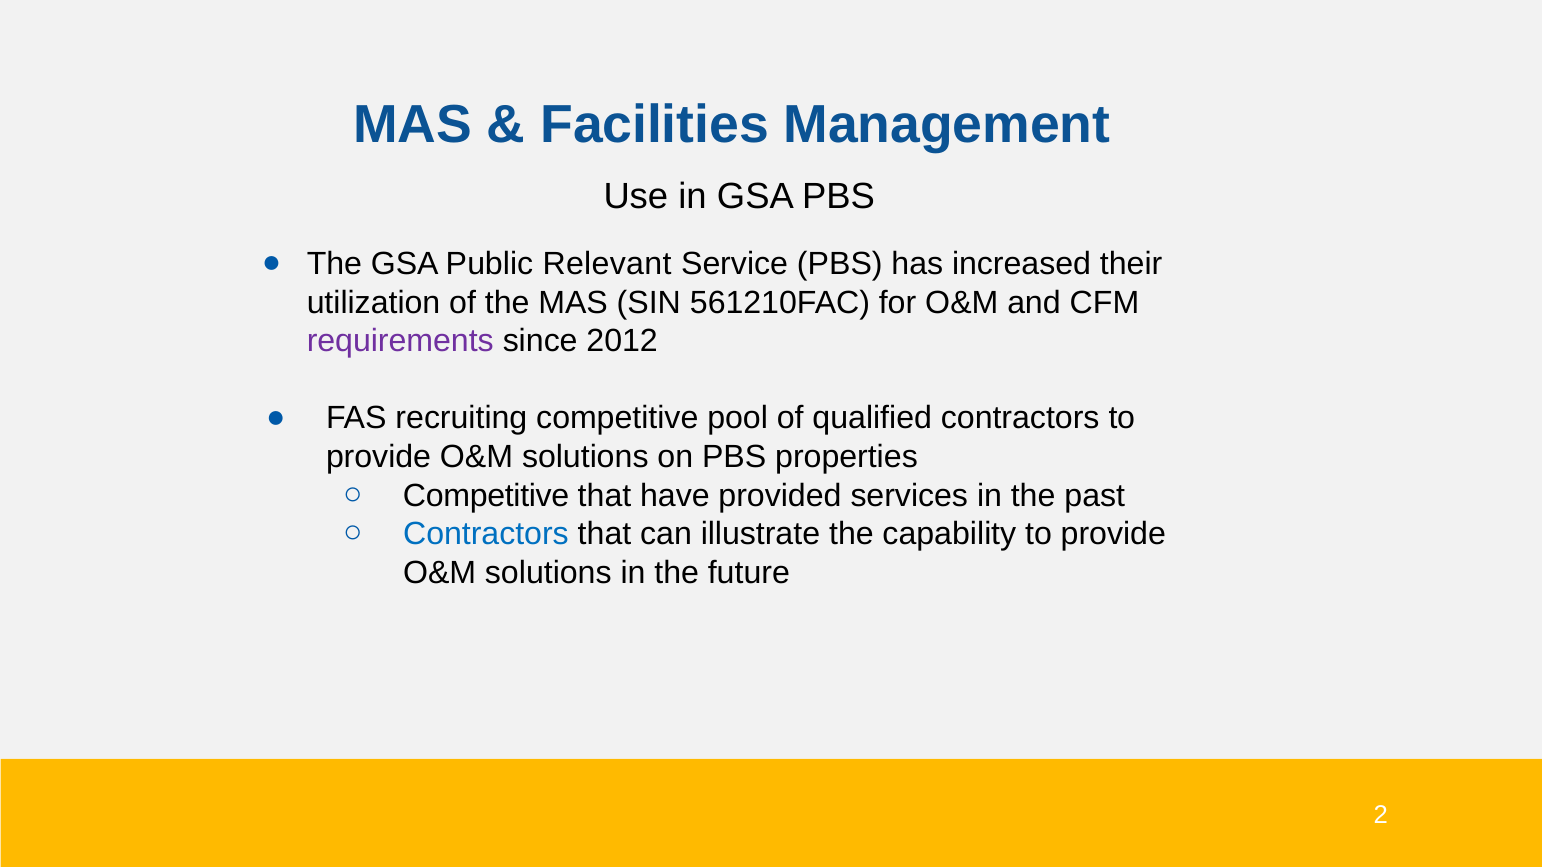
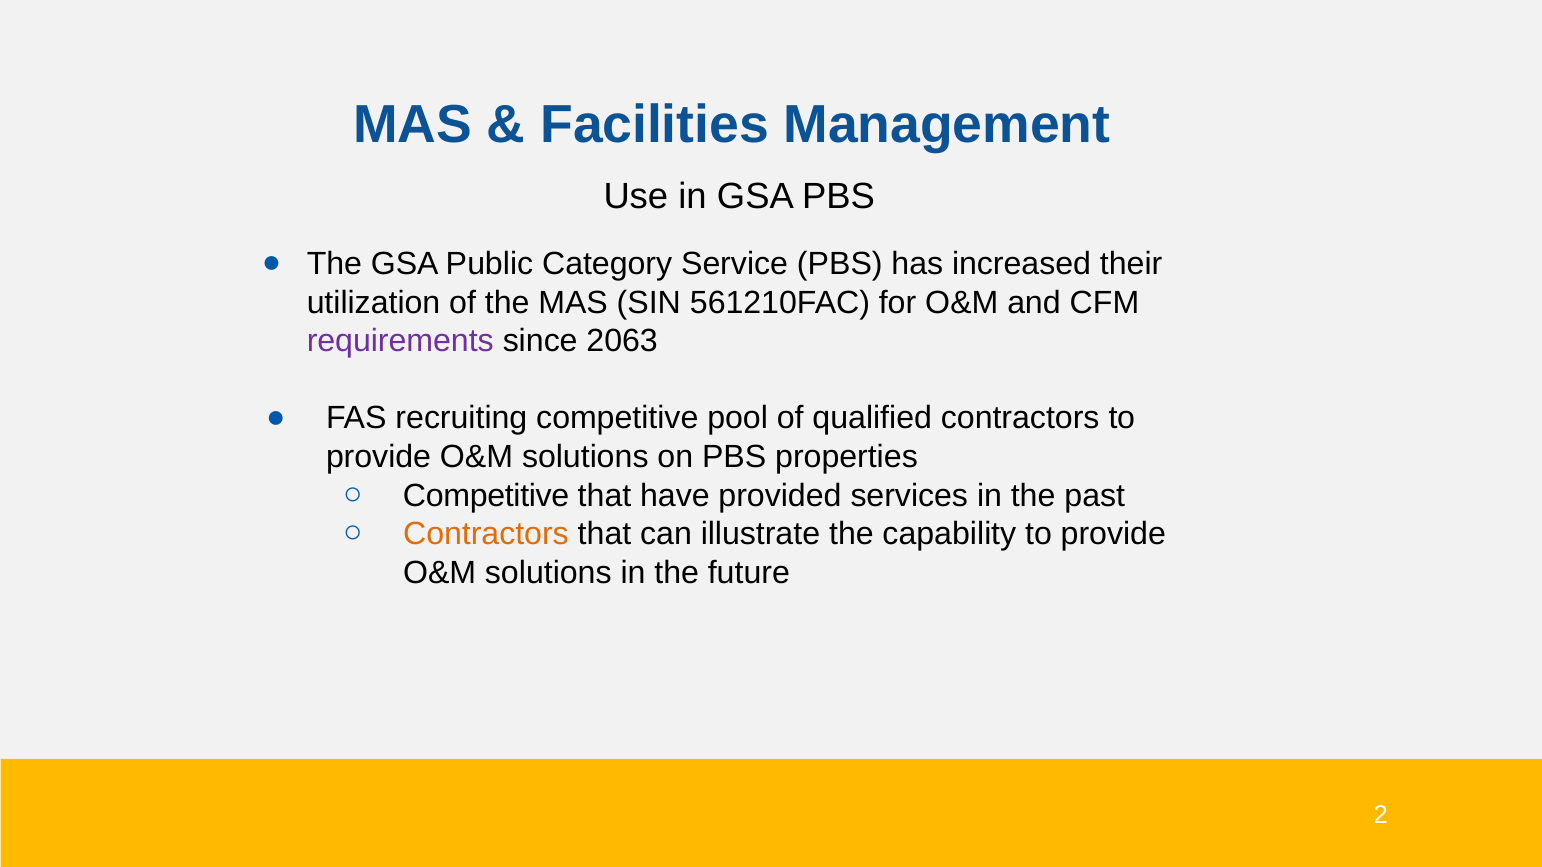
Relevant: Relevant -> Category (607, 264)
2012: 2012 -> 2063 (622, 341)
Contractors colour: blue -> orange (486, 534)
